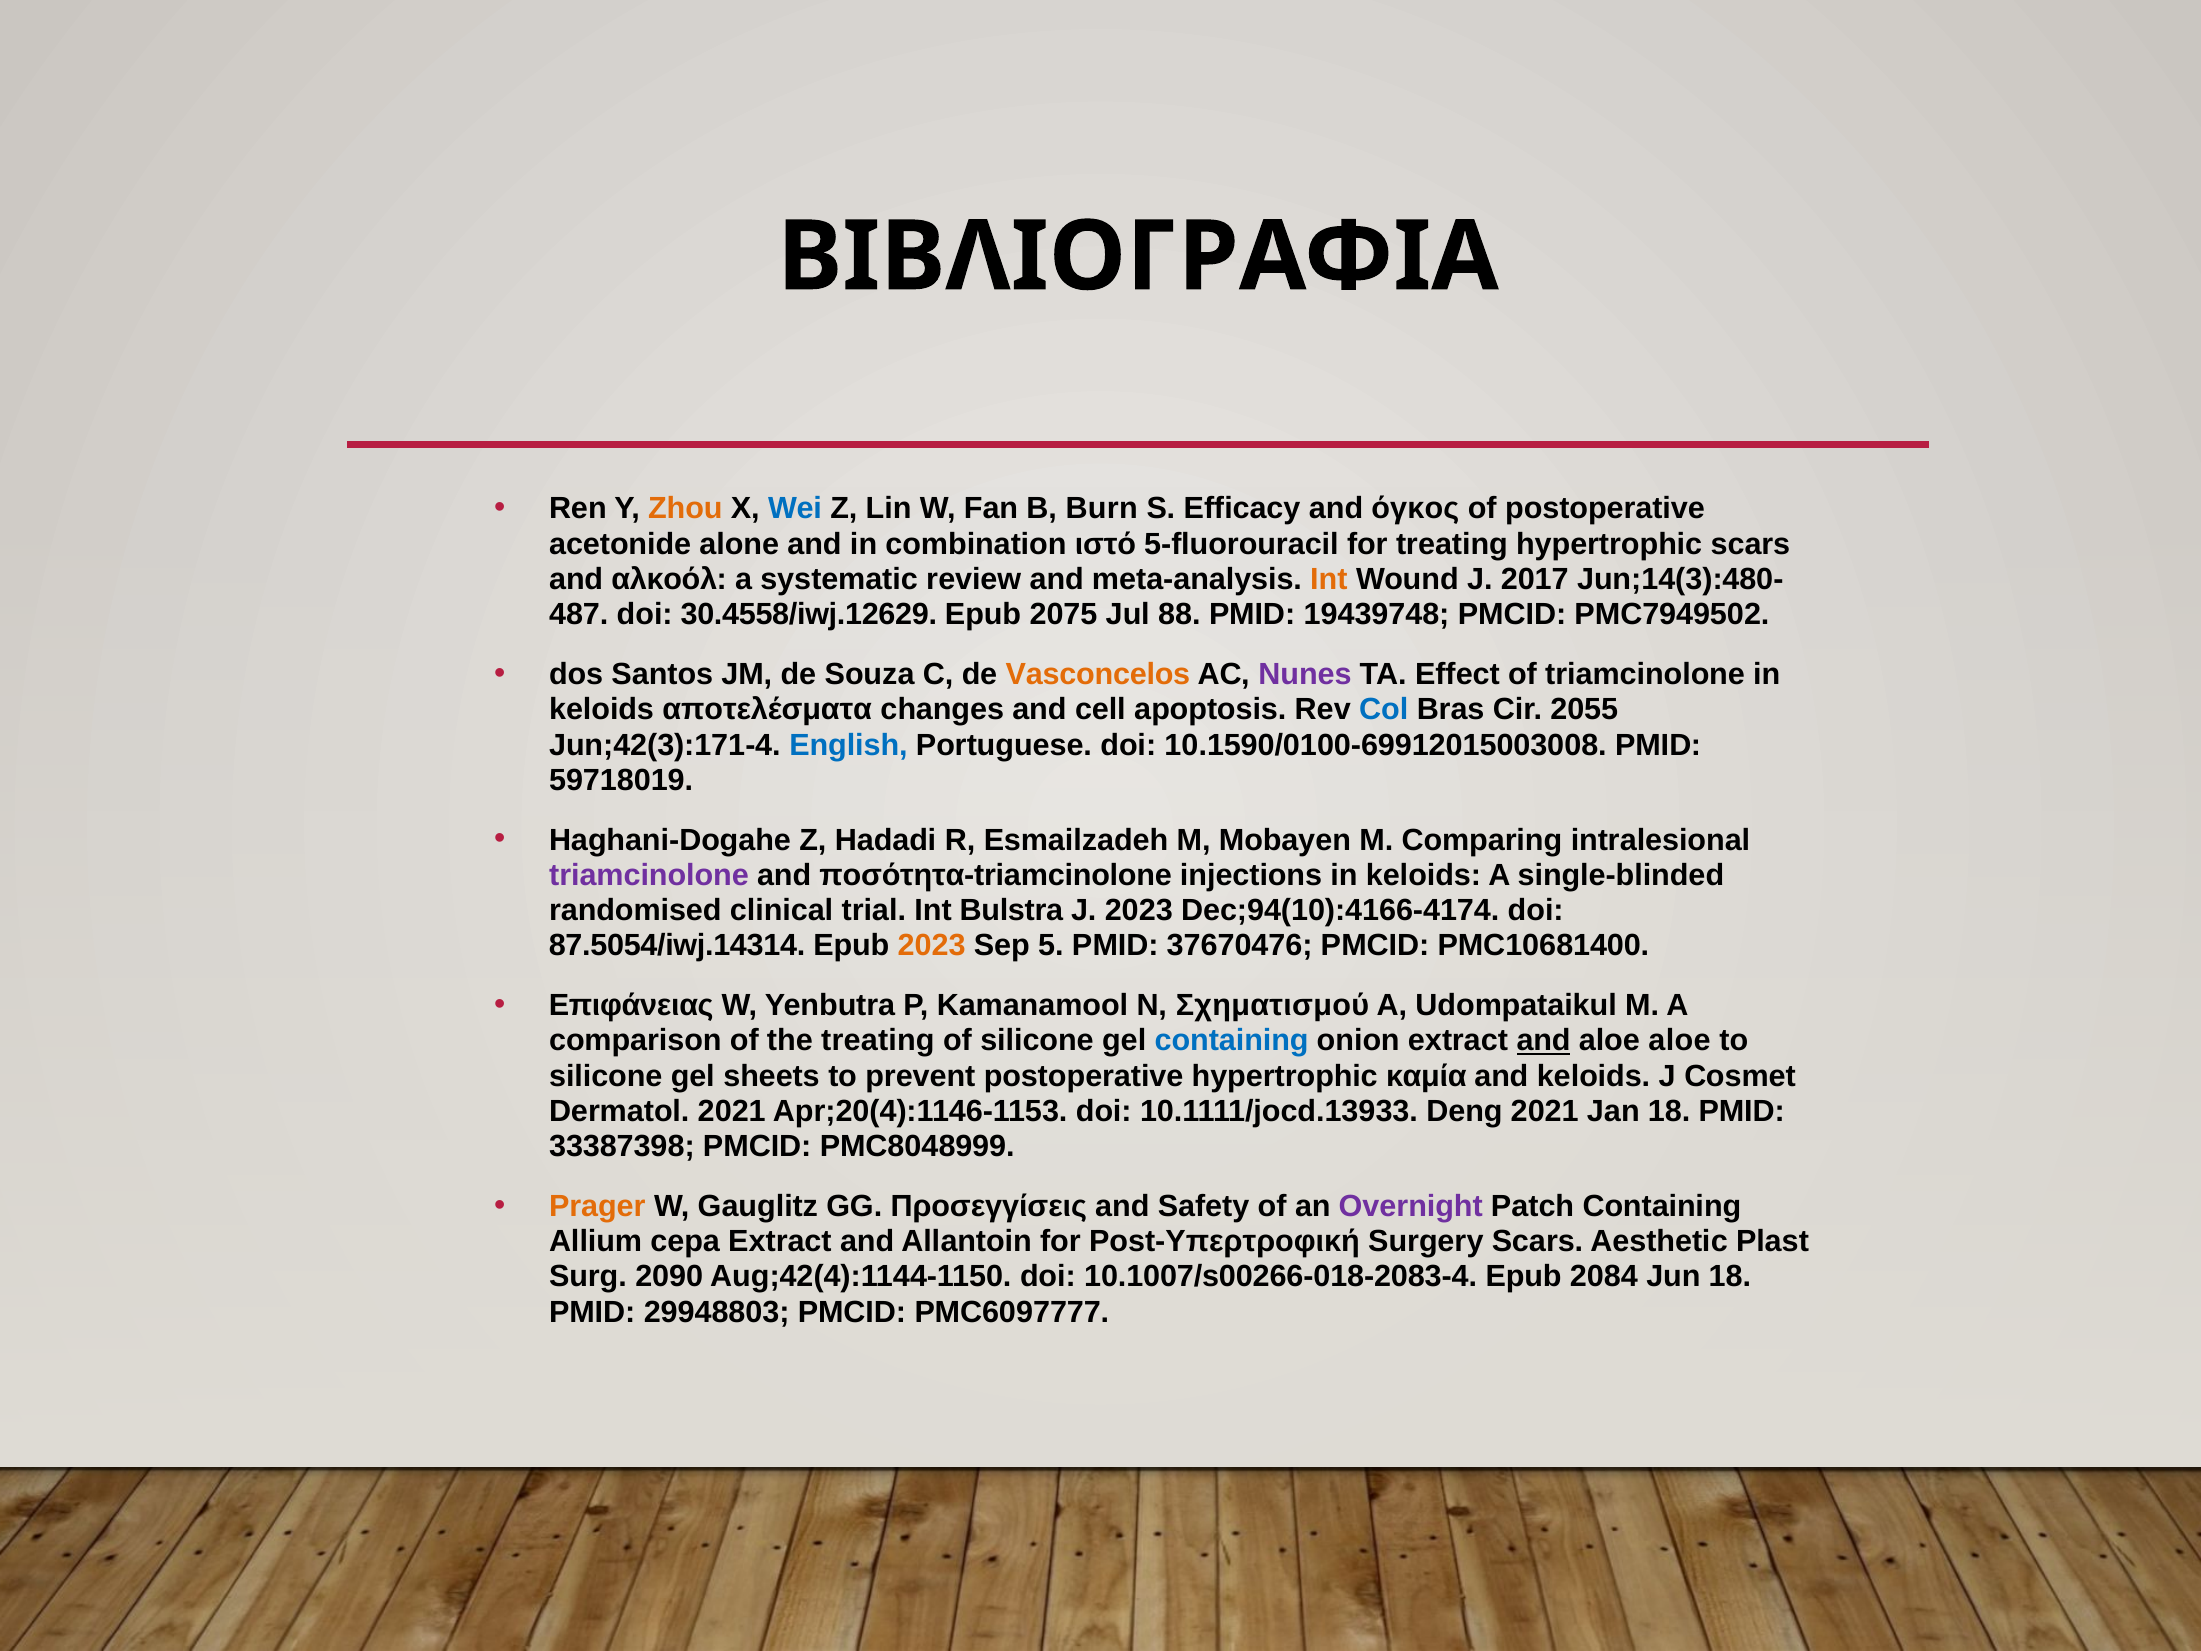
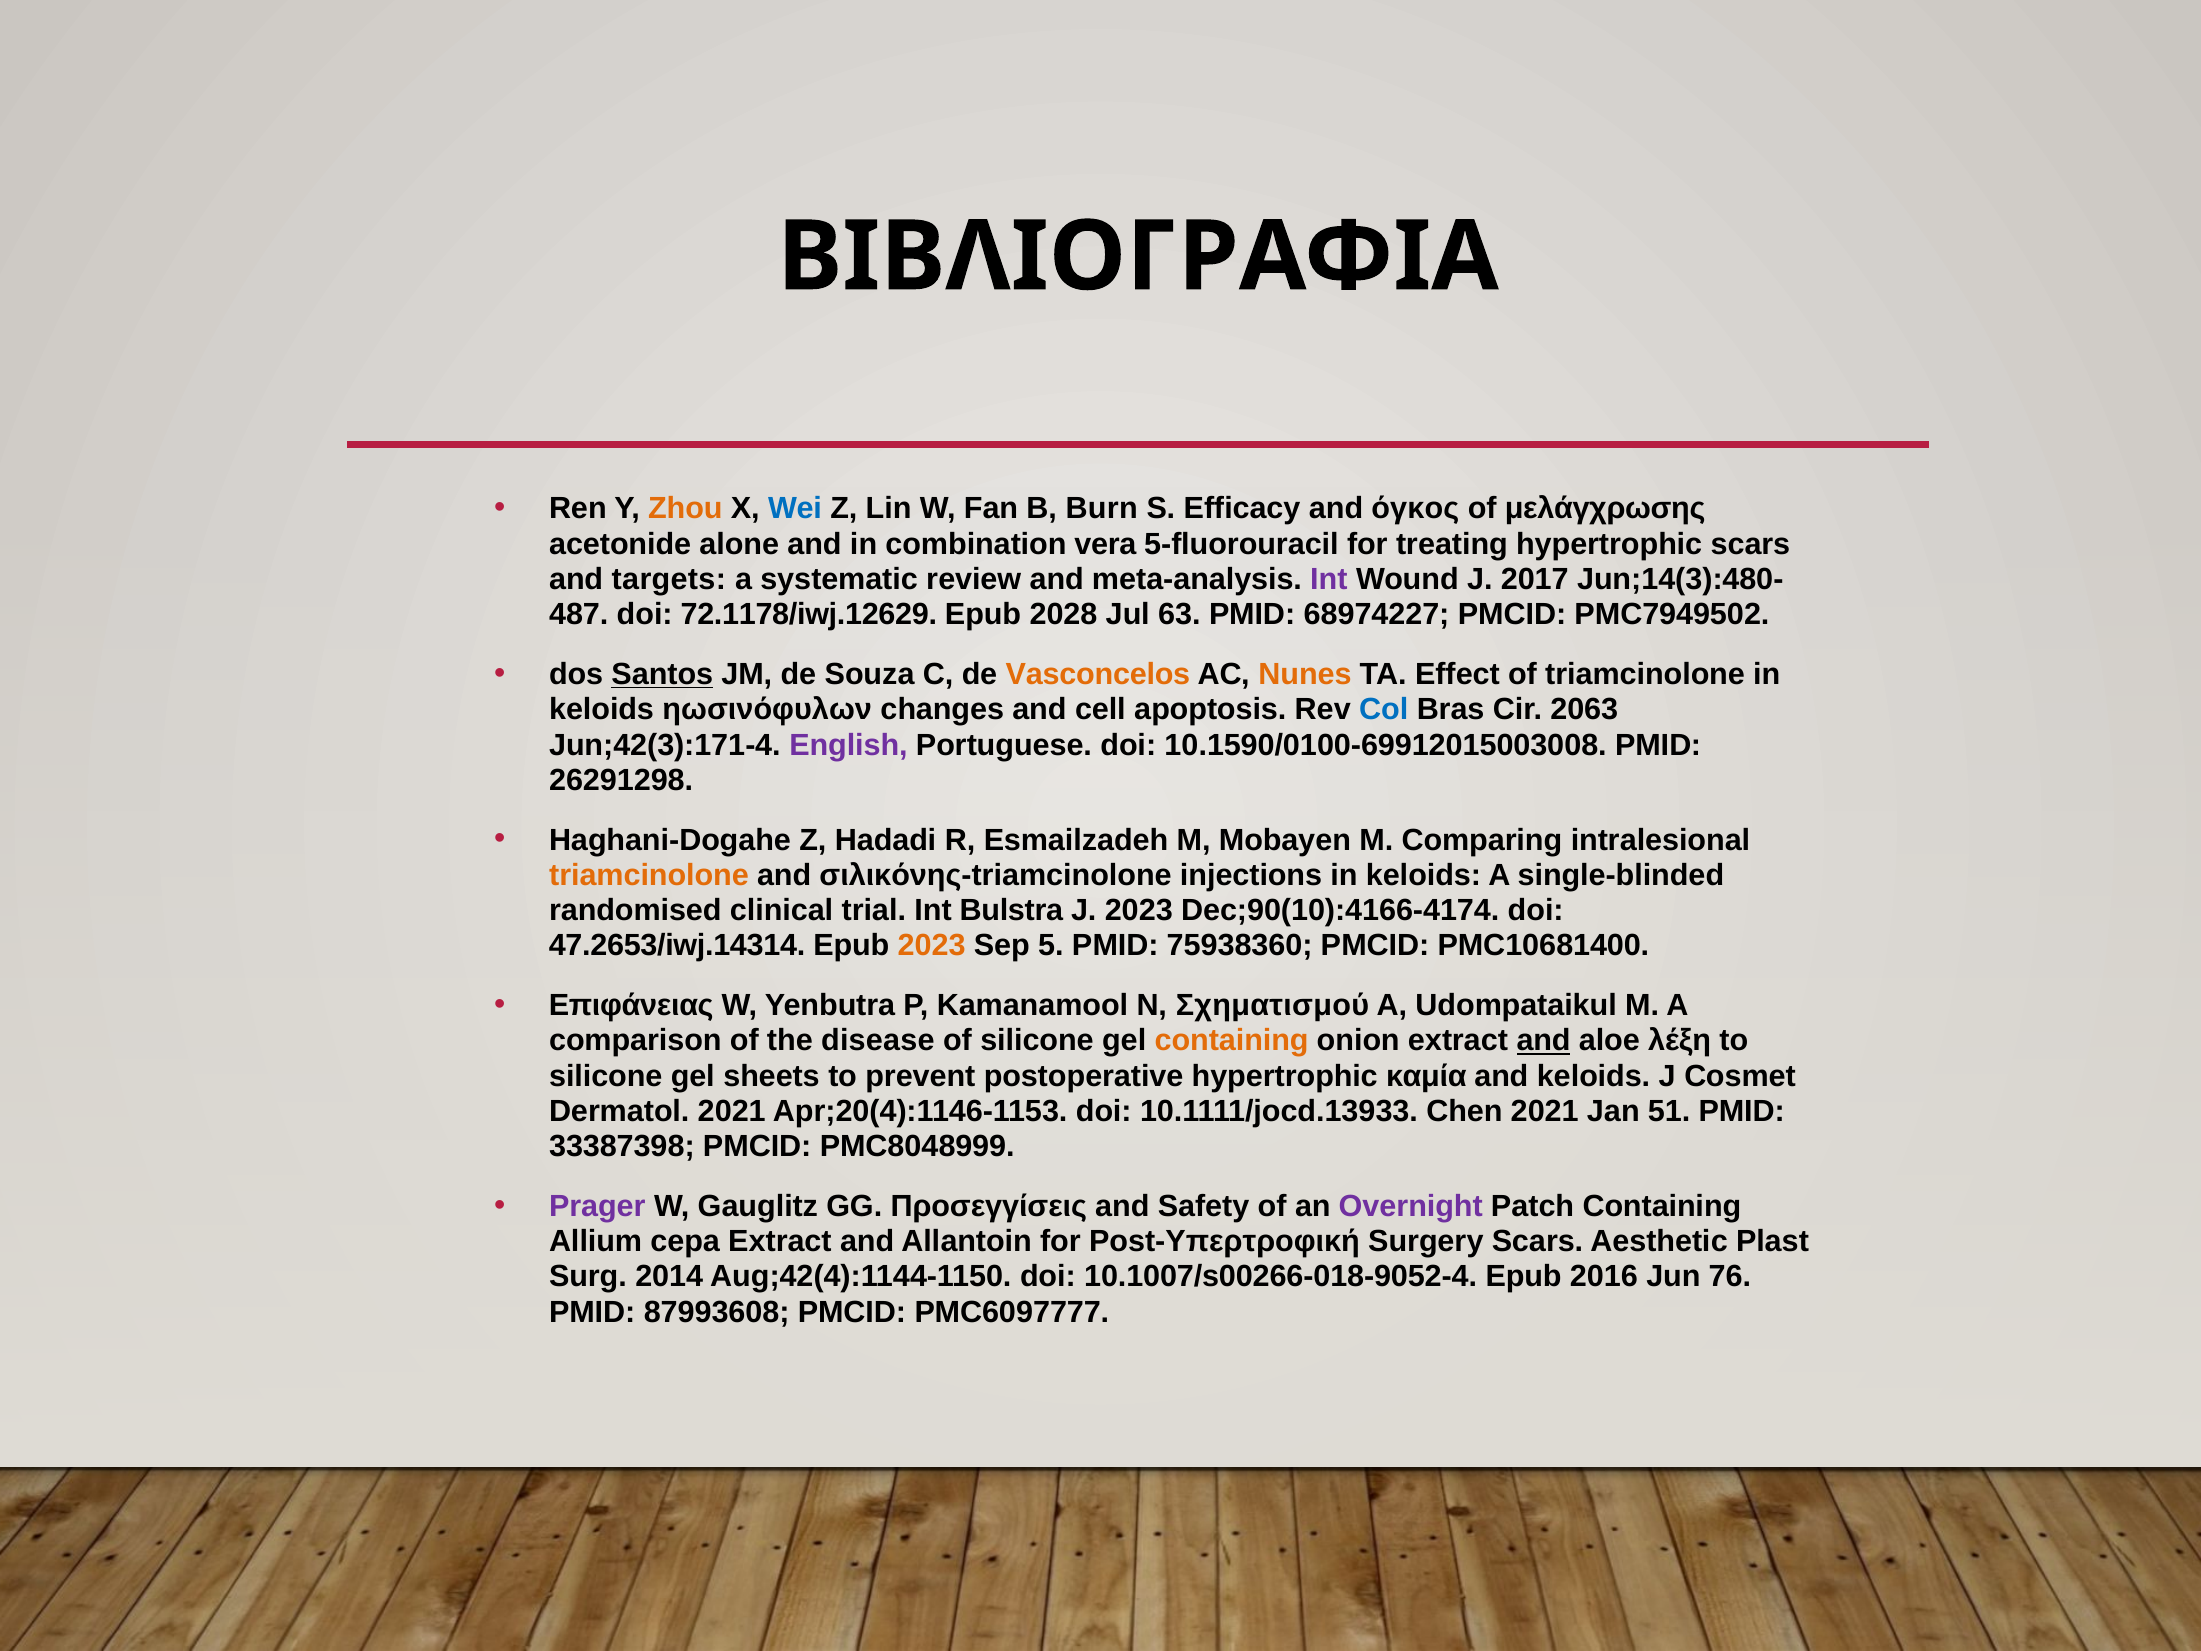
of postoperative: postoperative -> μελάγχρωσης (1605, 509)
ιστό: ιστό -> vera (1105, 544)
αλκοόλ: αλκοόλ -> targets (669, 579)
Int colour: orange -> purple (1329, 579)
30.4558/iwj.12629: 30.4558/iwj.12629 -> 72.1178/iwj.12629 (809, 615)
2075: 2075 -> 2028 (1064, 615)
88: 88 -> 63 (1179, 615)
19439748: 19439748 -> 68974227 (1377, 615)
Santos underline: none -> present (662, 674)
Nunes colour: purple -> orange (1305, 674)
αποτελέσματα: αποτελέσματα -> ηωσινόφυλων (767, 710)
2055: 2055 -> 2063 (1584, 710)
English colour: blue -> purple (848, 745)
59718019: 59718019 -> 26291298 (621, 780)
triamcinolone colour: purple -> orange (649, 875)
ποσότητα-triamcinolone: ποσότητα-triamcinolone -> σιλικόνης-triamcinolone (996, 875)
Dec;94(10):4166-4174: Dec;94(10):4166-4174 -> Dec;90(10):4166-4174 (1340, 910)
87.5054/iwj.14314: 87.5054/iwj.14314 -> 47.2653/iwj.14314 (677, 946)
37670476: 37670476 -> 75938360 (1240, 946)
the treating: treating -> disease (878, 1041)
containing colour: blue -> orange (1232, 1041)
aloe aloe: aloe -> λέξη (1680, 1041)
Deng: Deng -> Chen (1464, 1111)
Jan 18: 18 -> 51 (1669, 1111)
Prager colour: orange -> purple (597, 1206)
2090: 2090 -> 2014 (669, 1277)
10.1007/s00266-018-2083-4: 10.1007/s00266-018-2083-4 -> 10.1007/s00266-018-9052-4 (1281, 1277)
2084: 2084 -> 2016 (1604, 1277)
Jun 18: 18 -> 76 (1730, 1277)
29948803: 29948803 -> 87993608 (717, 1312)
